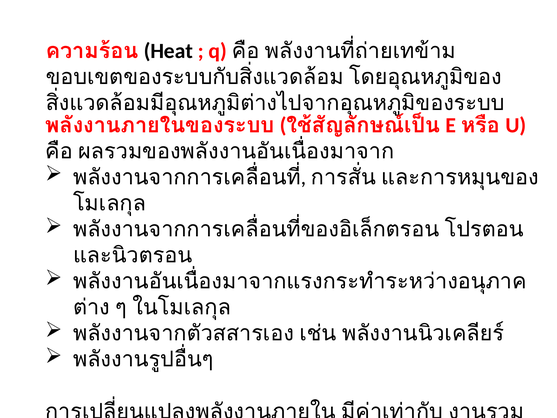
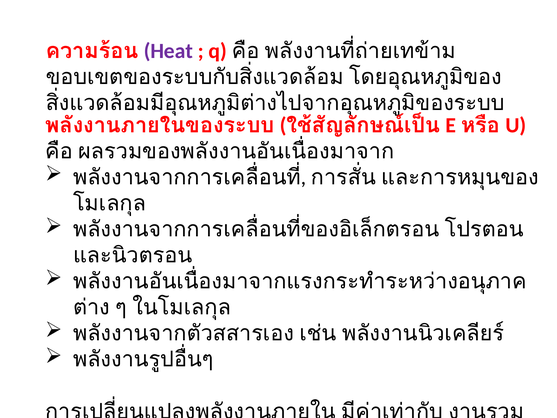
Heat colour: black -> purple (168, 51)
